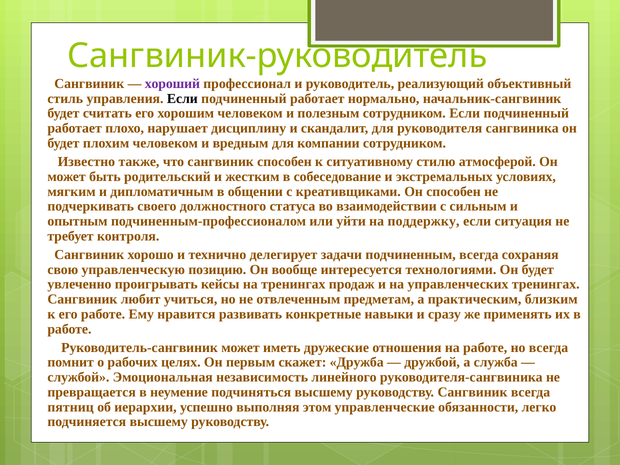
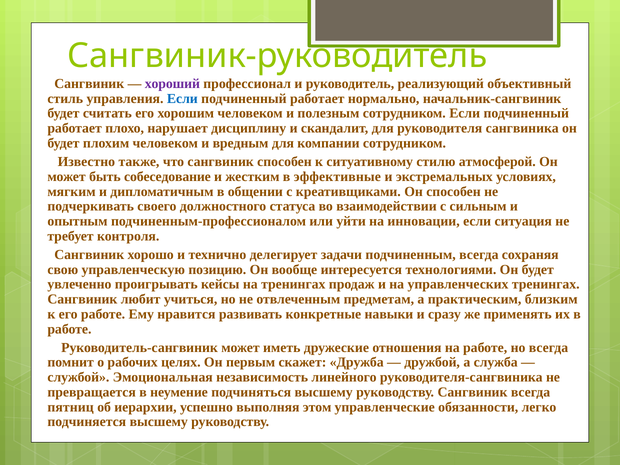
Если colour: black -> blue (182, 99)
родительский: родительский -> собеседование (167, 177)
собеседование: собеседование -> эффективные (337, 177)
поддержку: поддержку -> инновации (424, 221)
